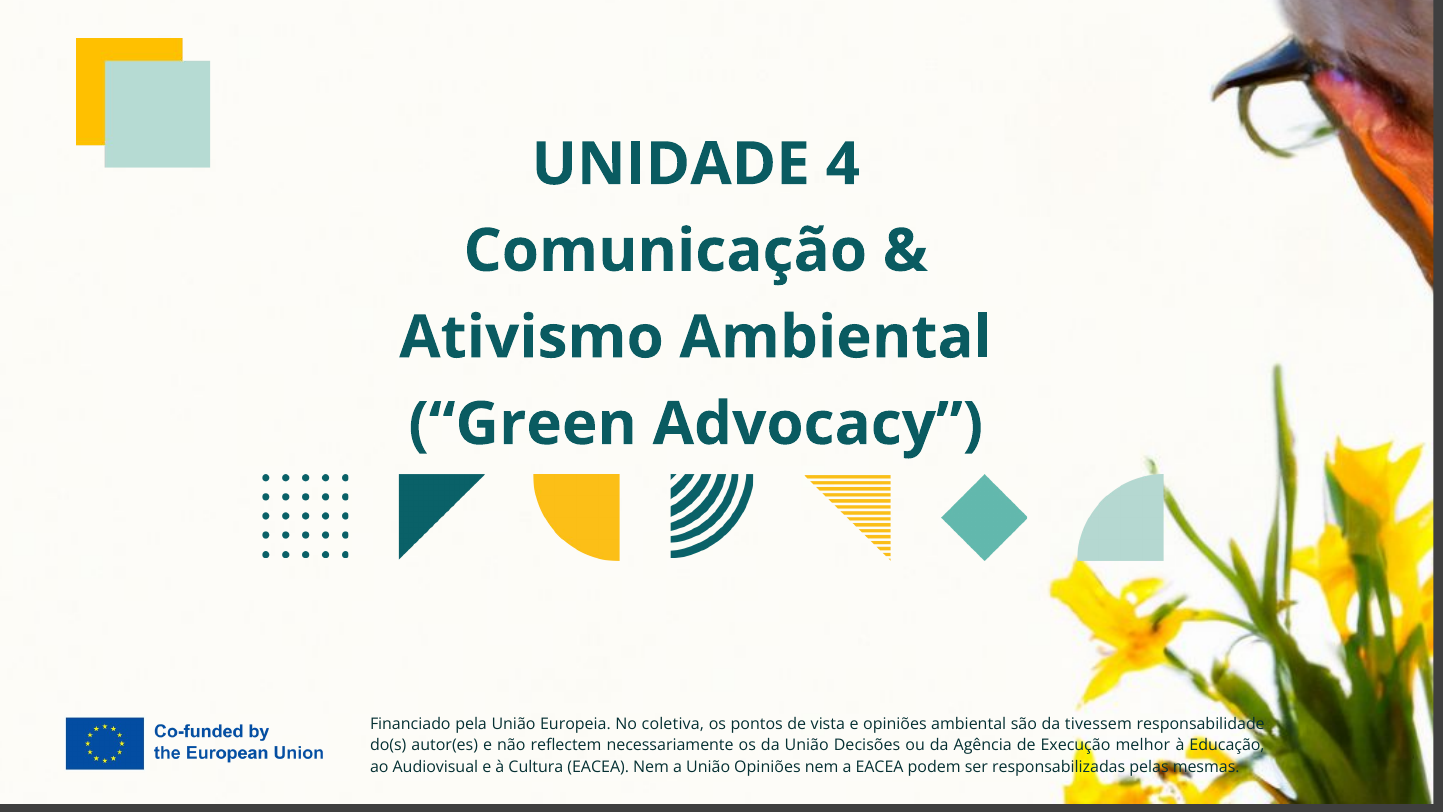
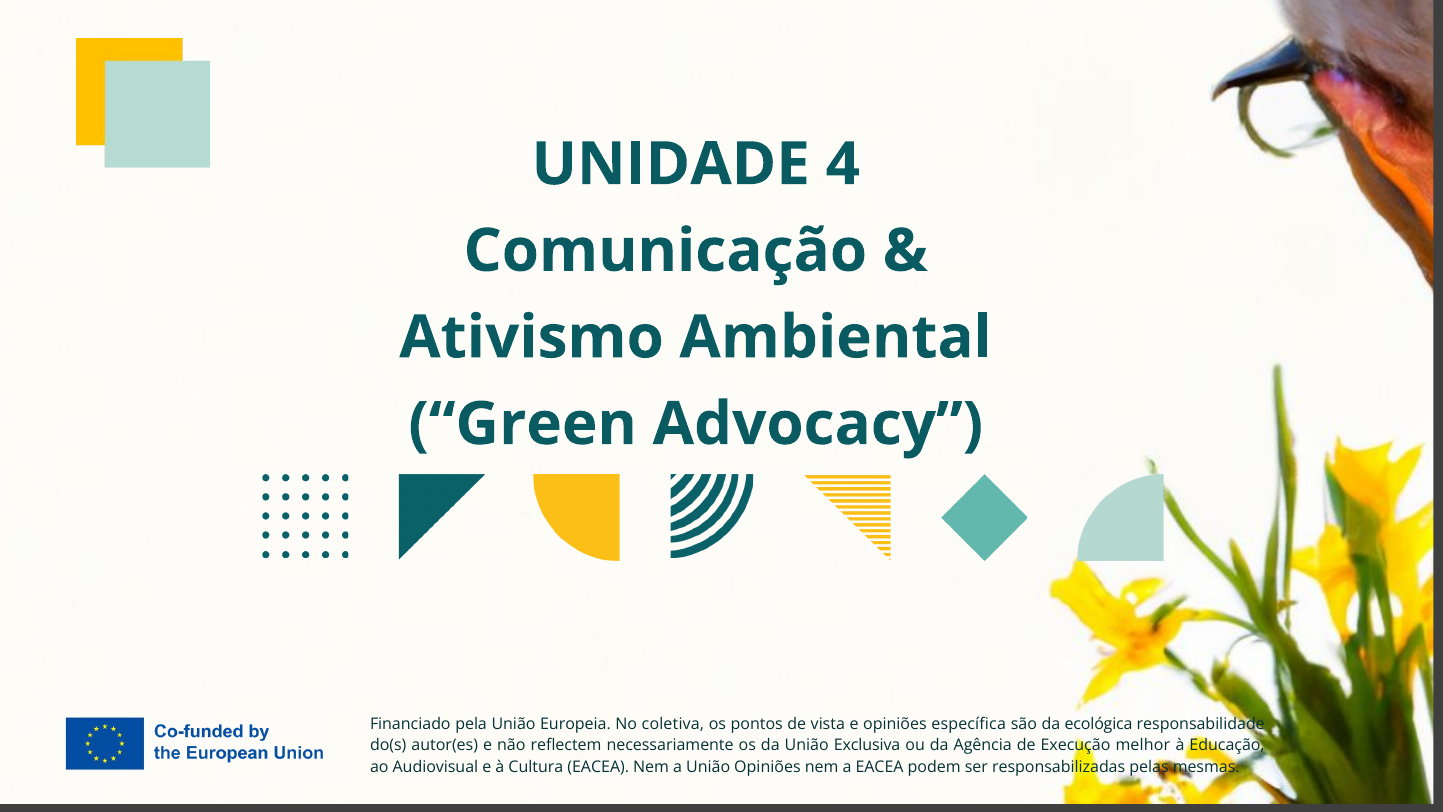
opiniões ambiental: ambiental -> específica (969, 724)
tivessem: tivessem -> ecológica (1099, 724)
Decisões: Decisões -> Exclusiva (867, 745)
